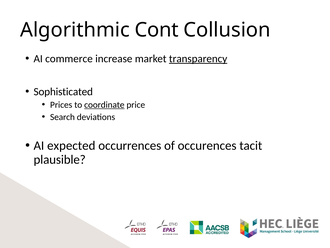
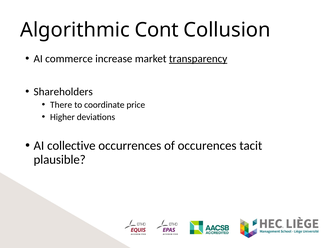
Sophisticated: Sophisticated -> Shareholders (63, 91)
Prices: Prices -> There (61, 105)
coordinate underline: present -> none (104, 105)
Search: Search -> Higher (62, 117)
expected: expected -> collective (71, 145)
